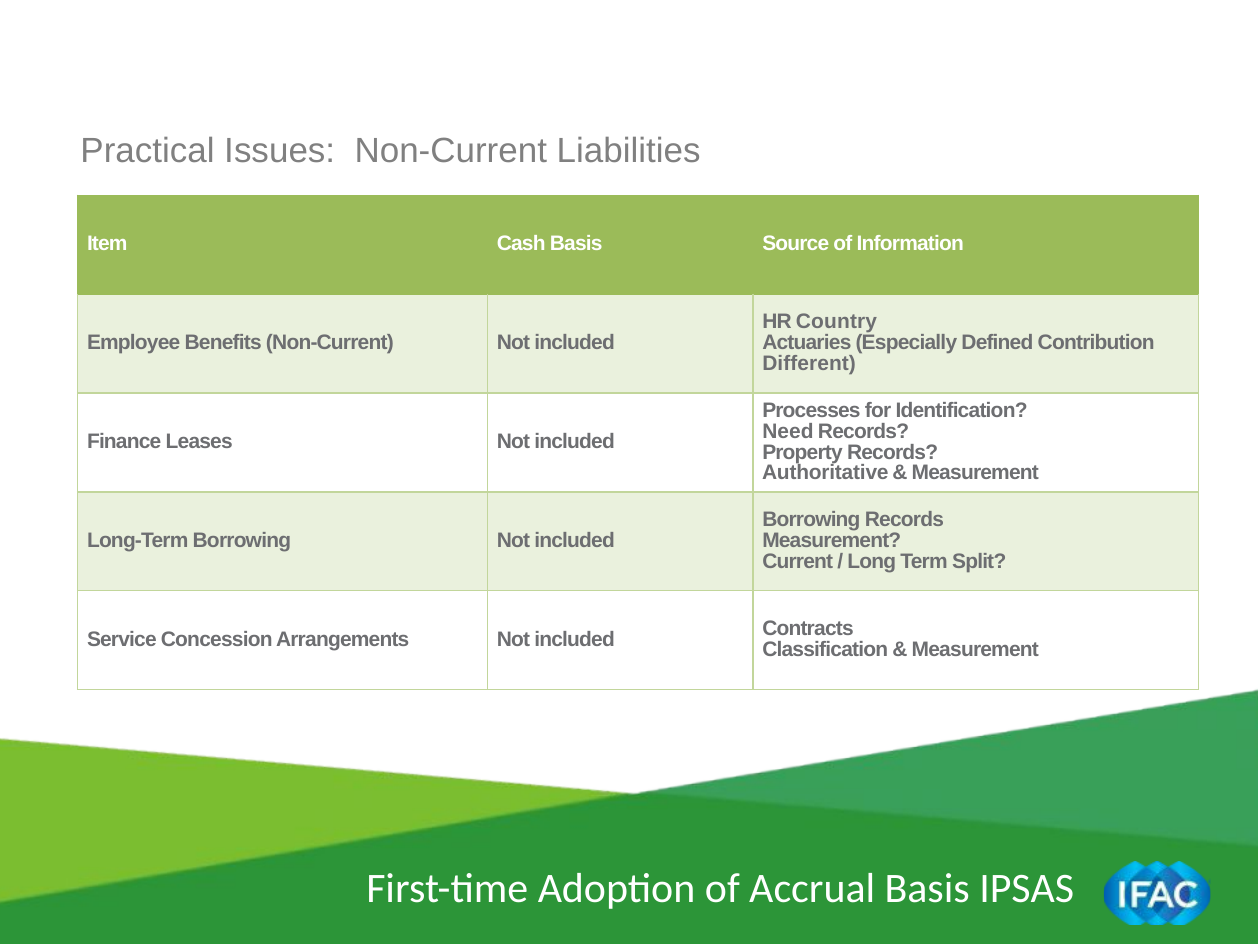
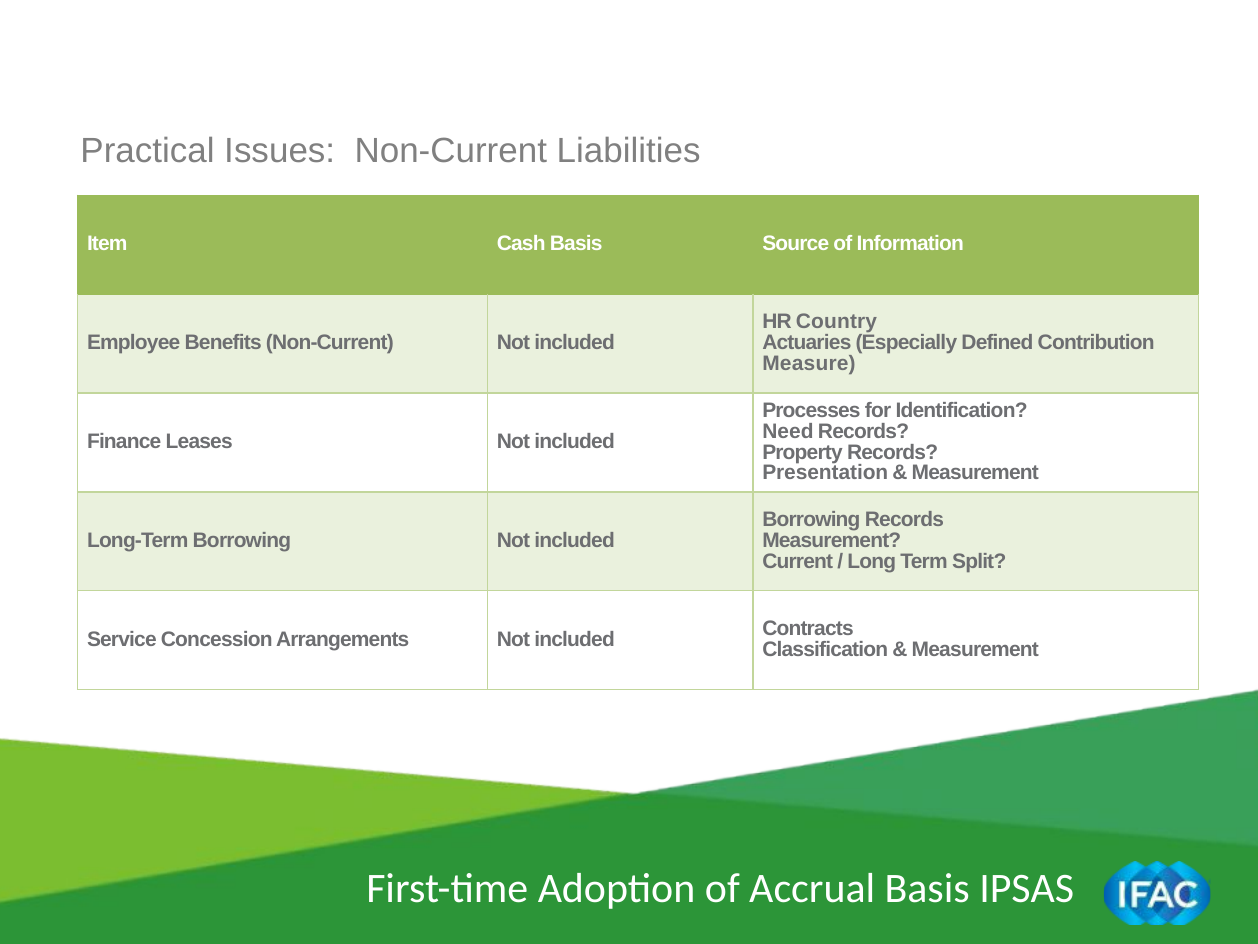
Different: Different -> Measure (809, 364)
Authoritative: Authoritative -> Presentation (825, 473)
